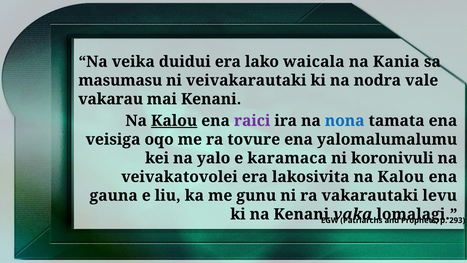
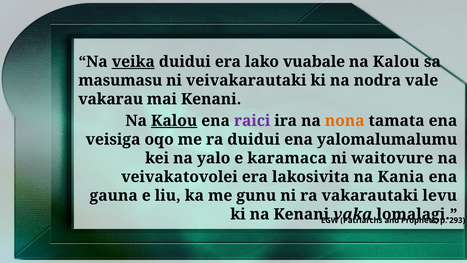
veika underline: none -> present (133, 62)
waicala: waicala -> vuabale (314, 62)
Kania: Kania -> Kalou (396, 62)
nona colour: blue -> orange (345, 121)
ra tovure: tovure -> duidui (254, 139)
koronivuli: koronivuli -> waitovure (392, 158)
lakosivita na Kalou: Kalou -> Kania (401, 177)
